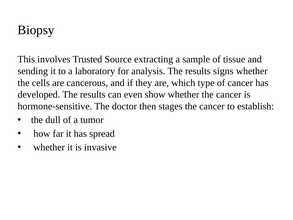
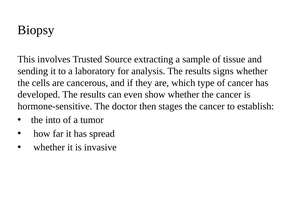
dull: dull -> into (53, 120)
